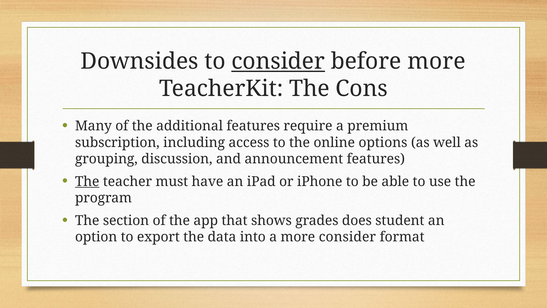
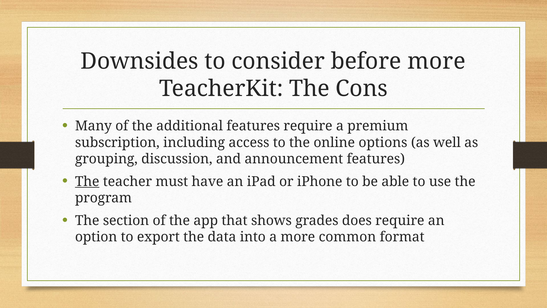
consider underline: present -> none (278, 61)
does student: student -> require (400, 220)
more consider: consider -> common (347, 237)
